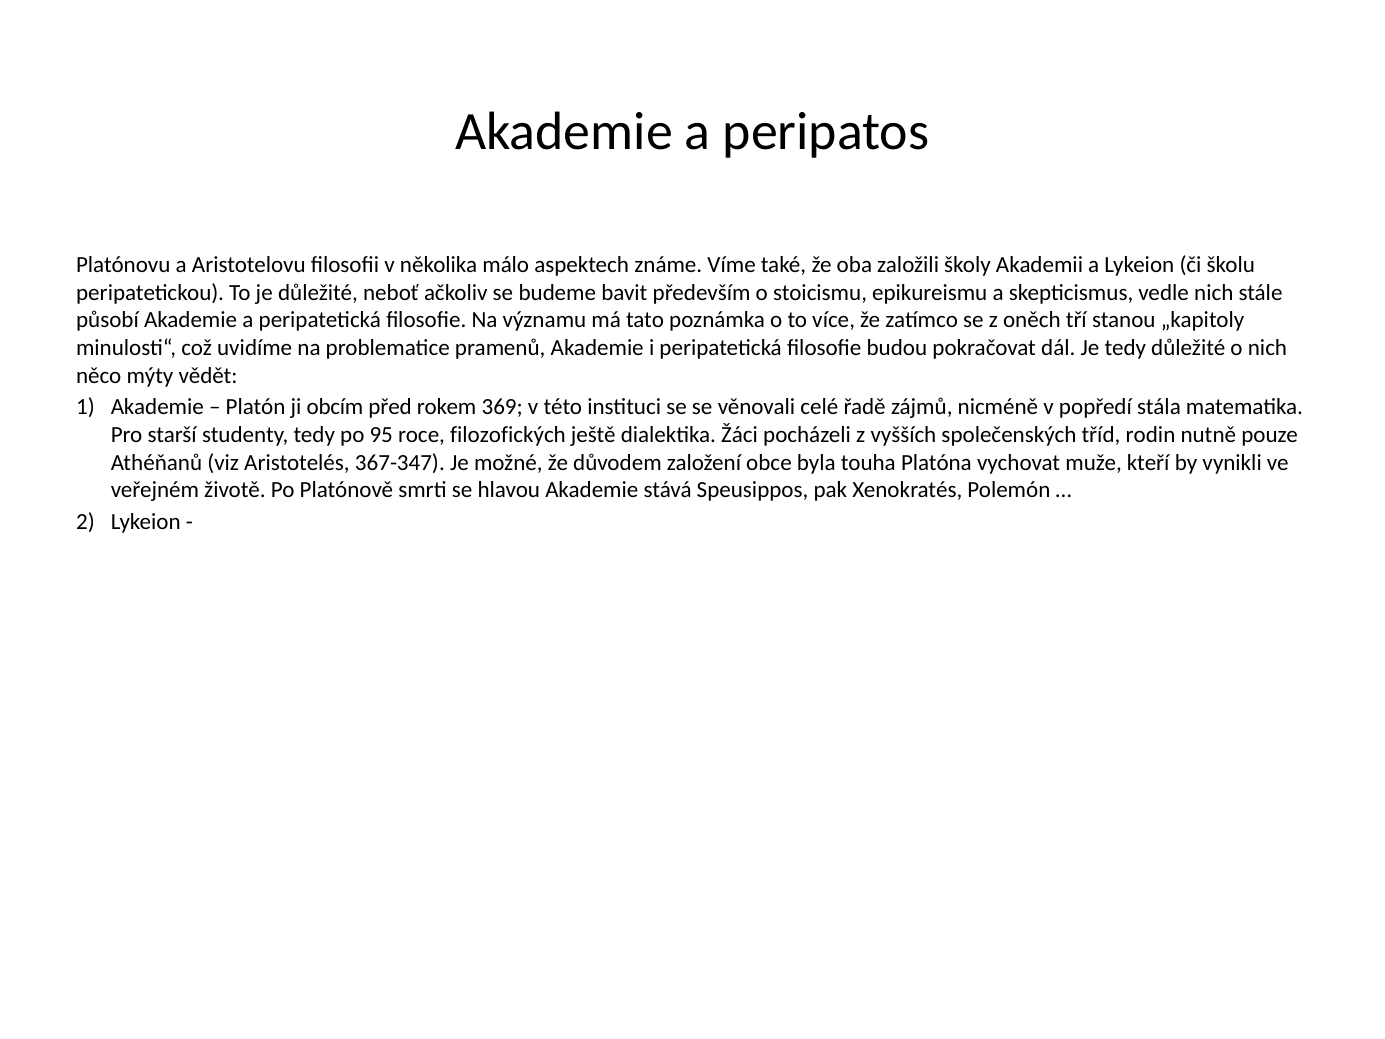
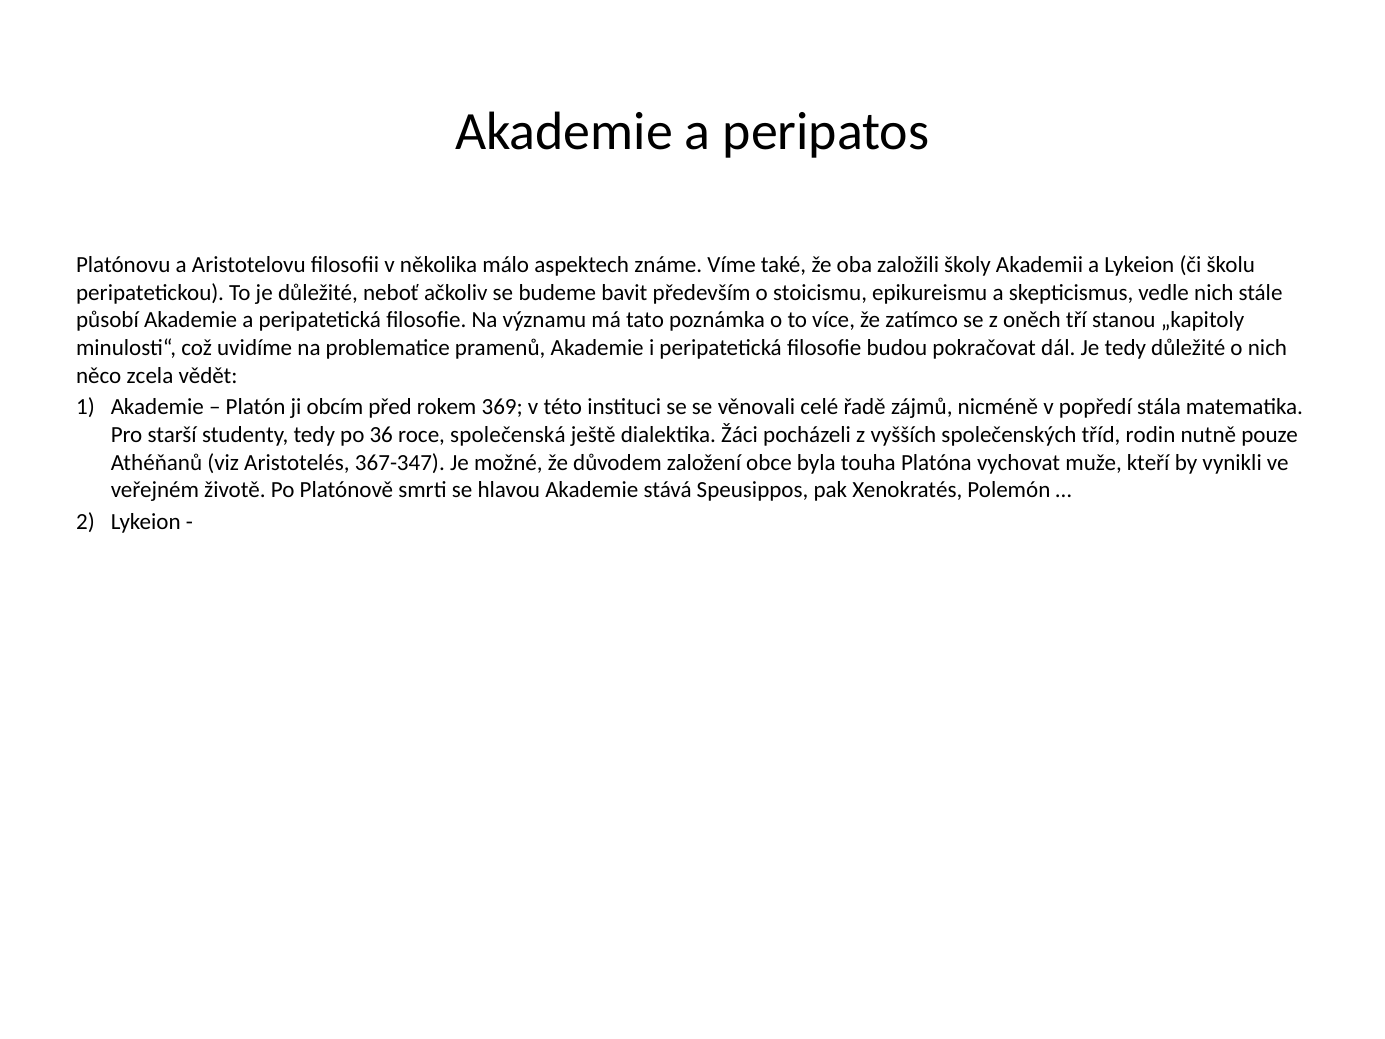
mýty: mýty -> zcela (150, 375)
95: 95 -> 36 (381, 435)
filozofických: filozofických -> společenská (508, 435)
